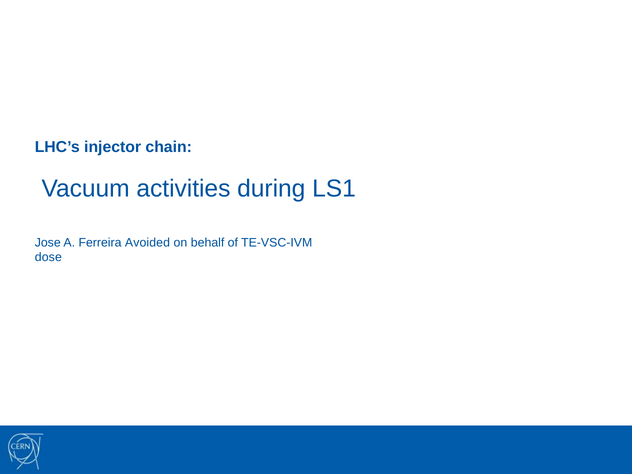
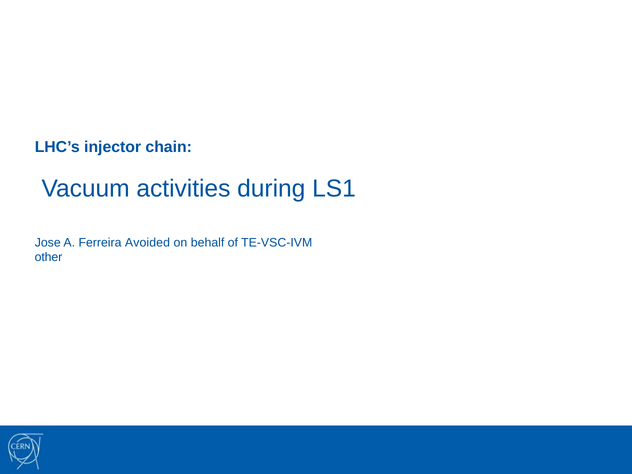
dose: dose -> other (48, 257)
